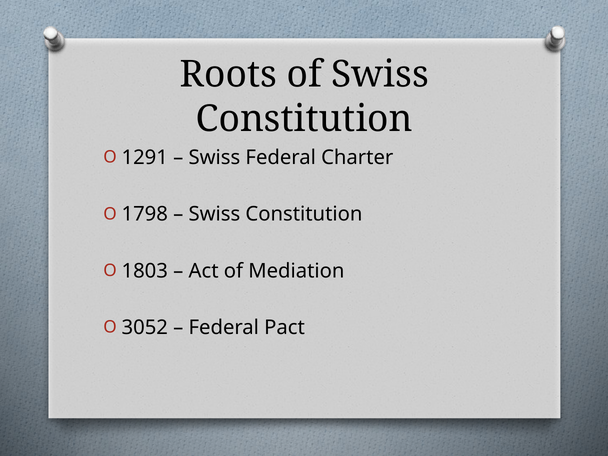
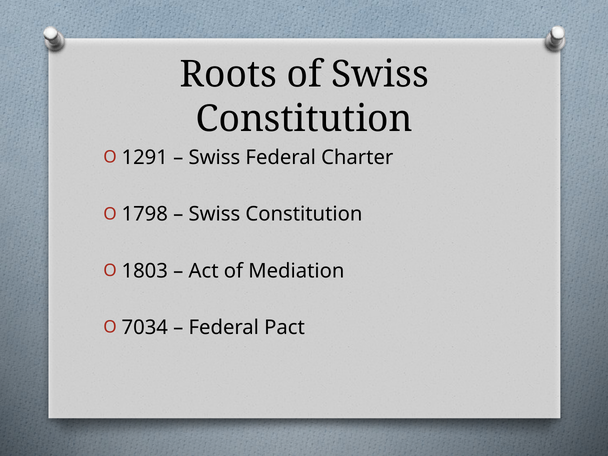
3052: 3052 -> 7034 (145, 328)
